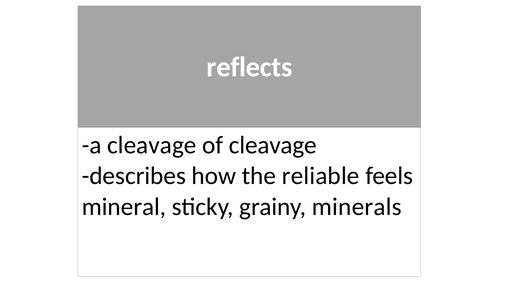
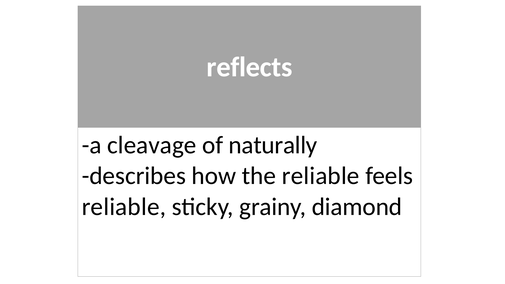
of cleavage: cleavage -> naturally (273, 145)
mineral: mineral -> reliable (124, 207)
minerals: minerals -> diamond (357, 207)
